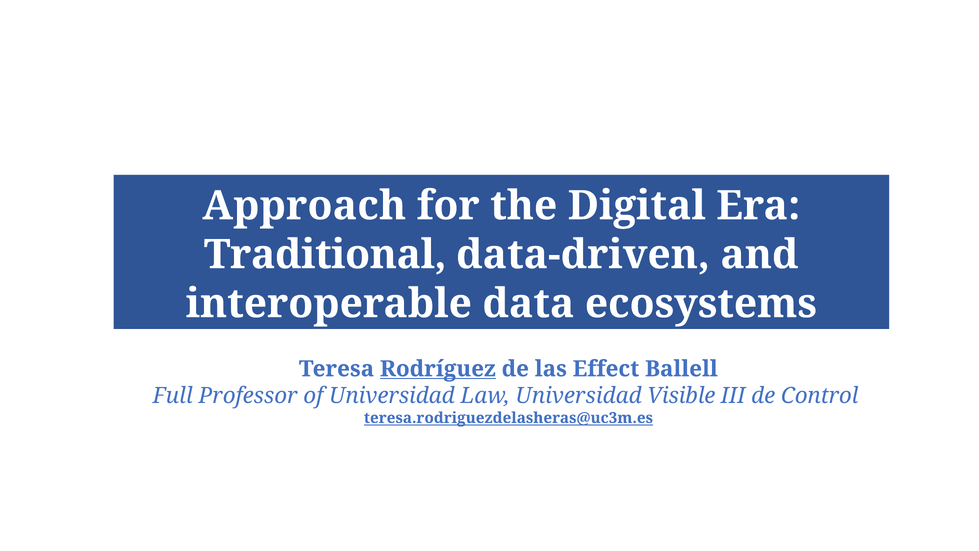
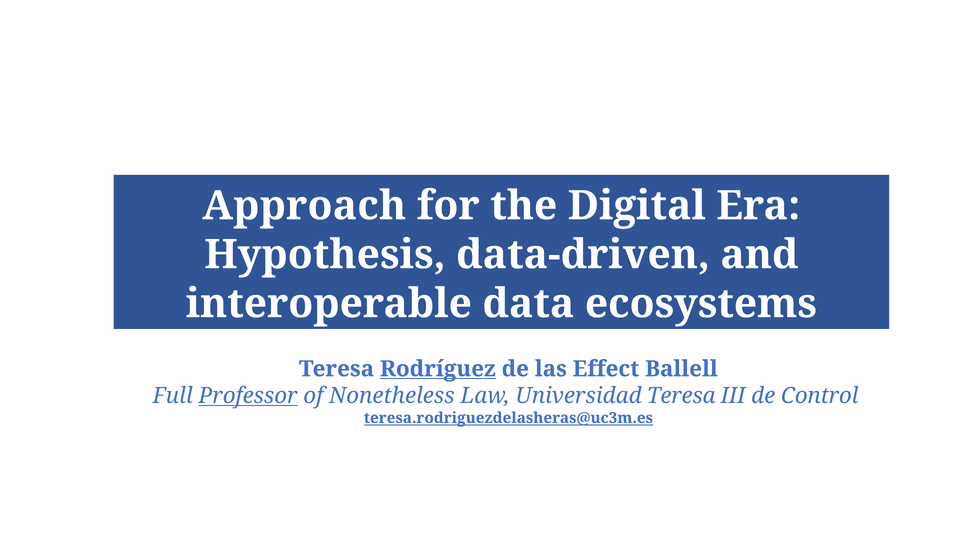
Traditional: Traditional -> Hypothesis (325, 255)
Professor underline: none -> present (248, 396)
of Universidad: Universidad -> Nonetheless (392, 396)
Universidad Visible: Visible -> Teresa (681, 396)
